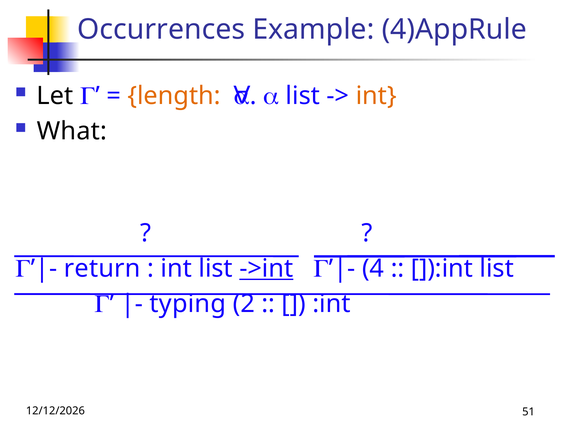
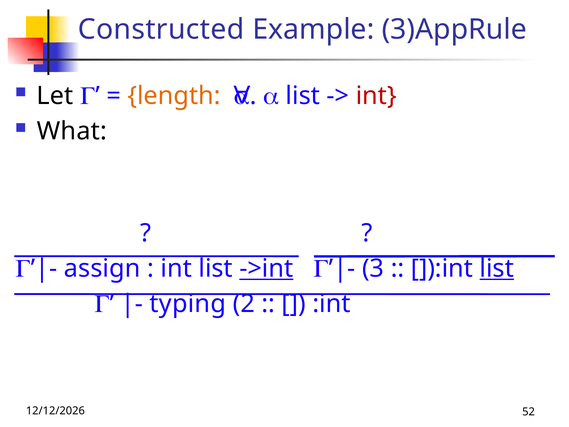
Occurrences: Occurrences -> Constructed (161, 29)
4)AppRule: 4)AppRule -> 3)AppRule (454, 29)
int colour: orange -> red (376, 96)
return: return -> assign (102, 268)
4: 4 -> 3 (373, 268)
list underline: none -> present (497, 268)
51: 51 -> 52 (529, 411)
